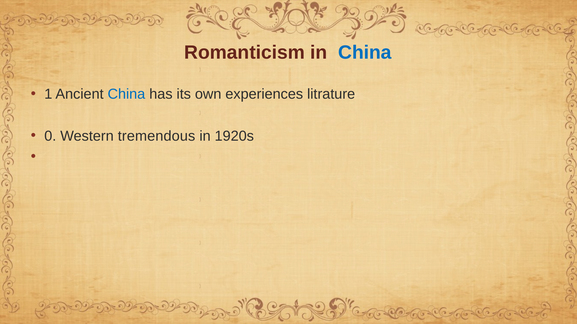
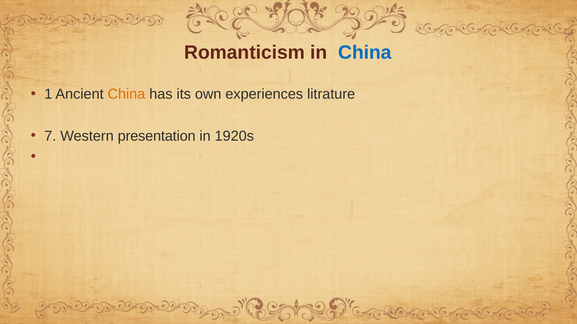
China colour: blue -> orange (126, 94)
0: 0 -> 7 (50, 136)
tremendous: tremendous -> presentation (157, 136)
